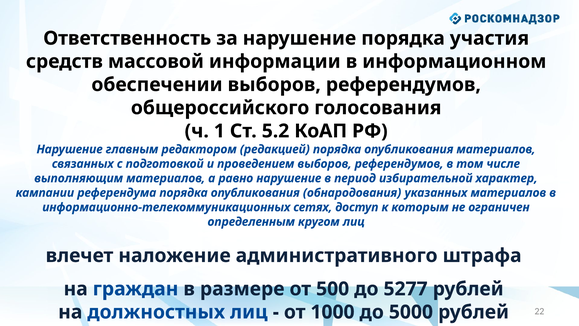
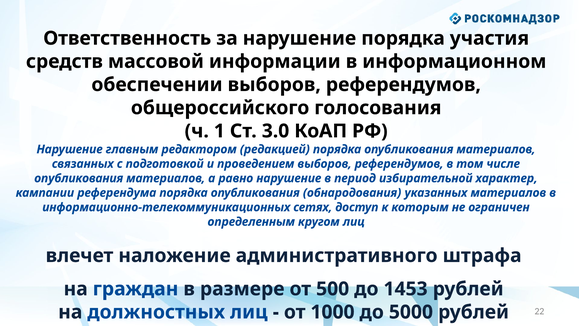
5.2: 5.2 -> 3.0 (276, 131)
выполняющим: выполняющим -> опубликования (79, 178)
5277: 5277 -> 1453 (406, 289)
